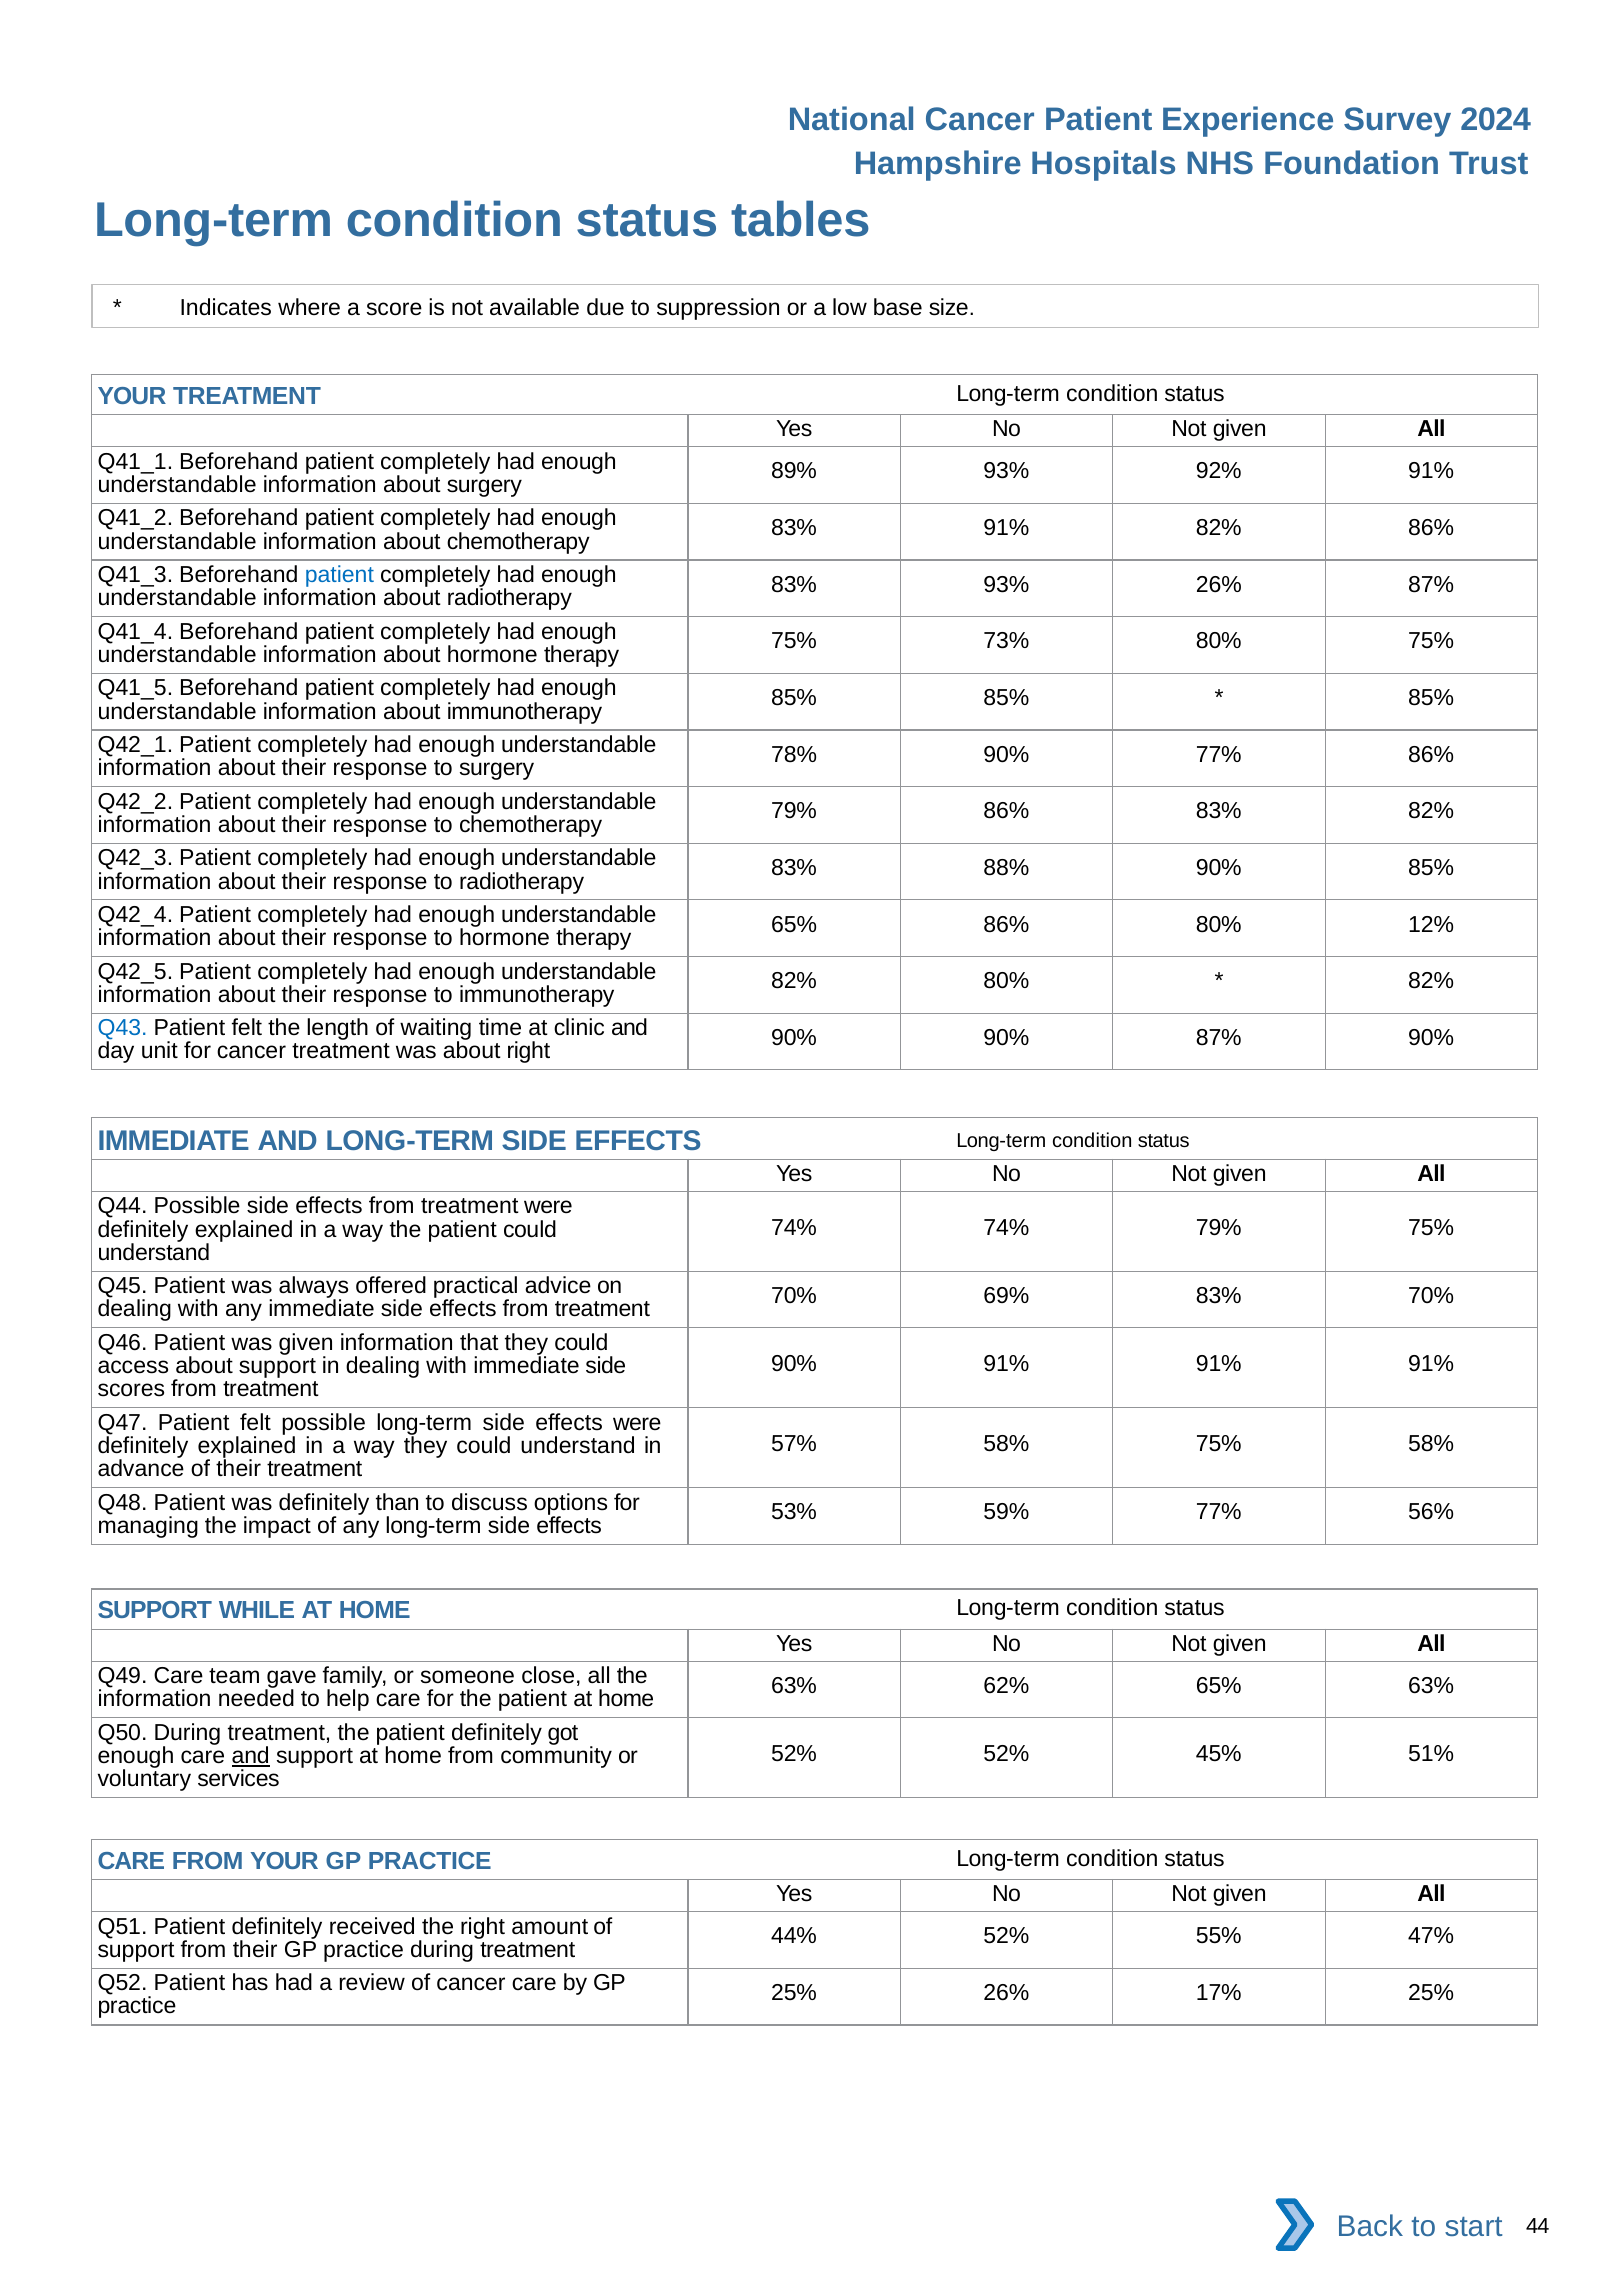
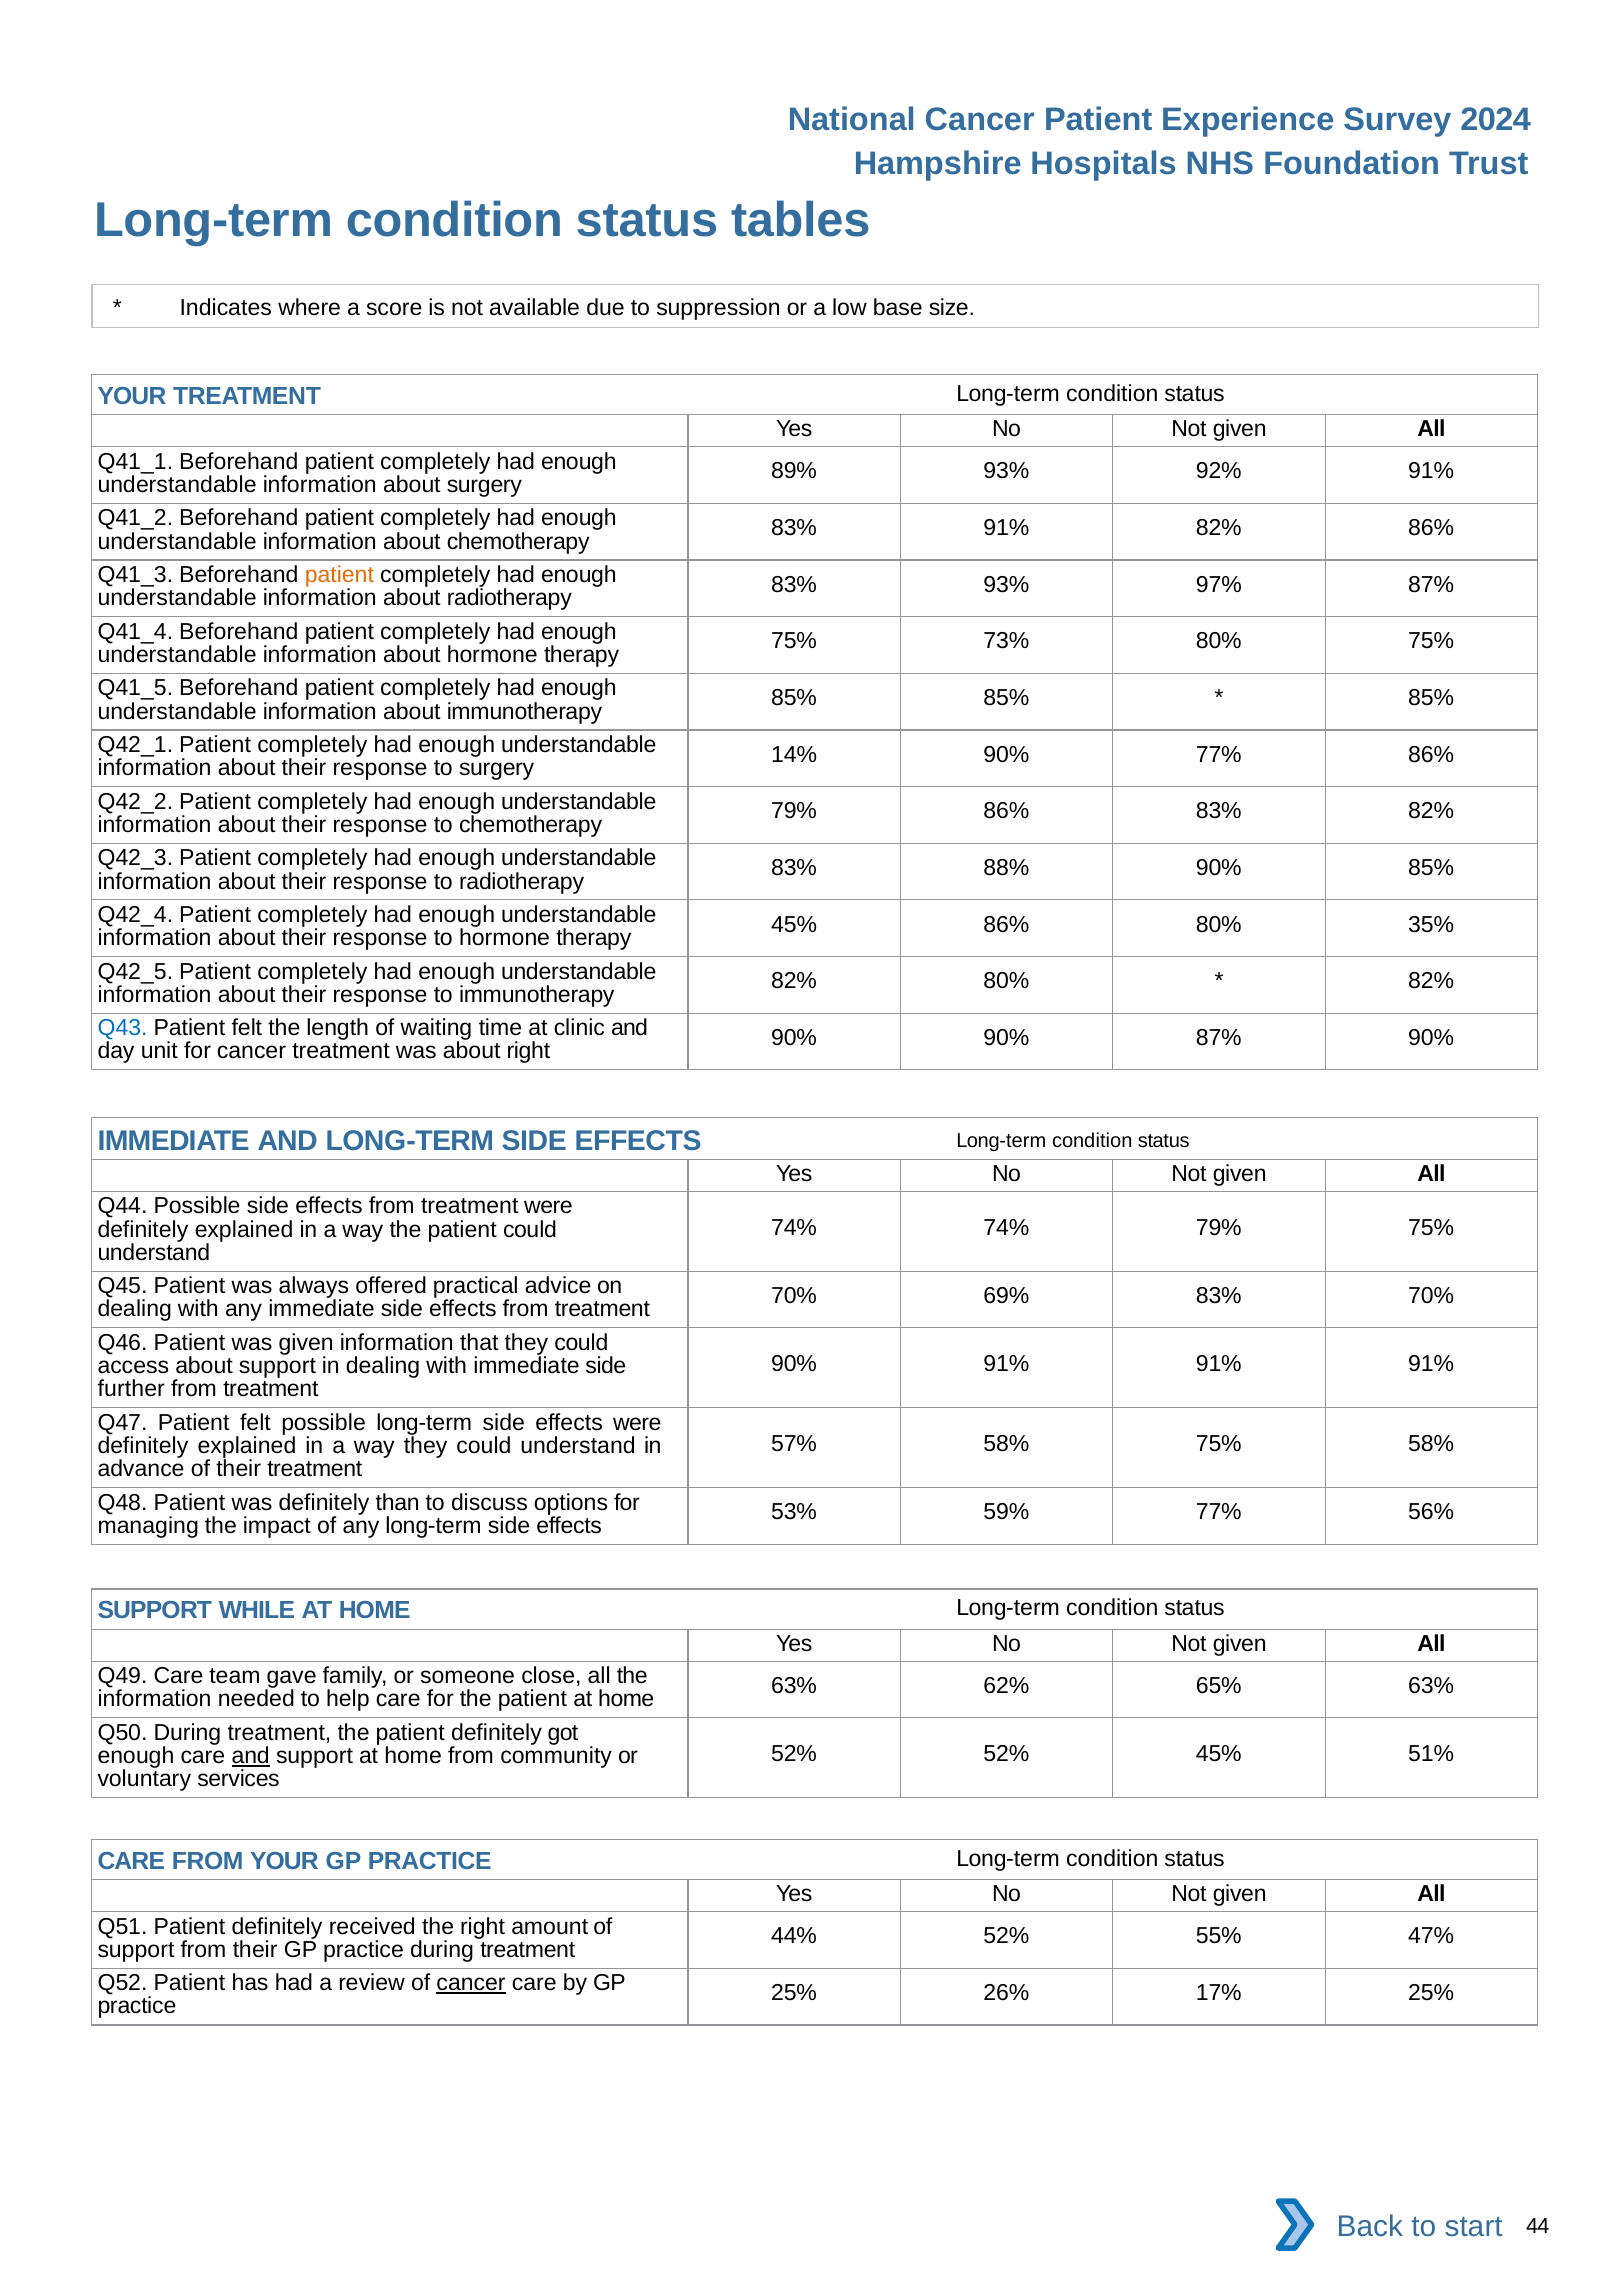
patient colour: blue -> orange (339, 575)
93% 26%: 26% -> 97% (1219, 585)
78%: 78% -> 14% (794, 754)
65%: 65% -> 45% (794, 924)
12%: 12% -> 35% (1431, 924)
scores: scores -> further (131, 1389)
cancer underline: none -> present (471, 1983)
